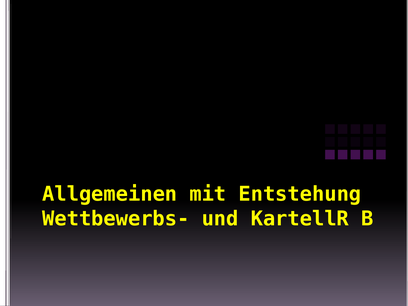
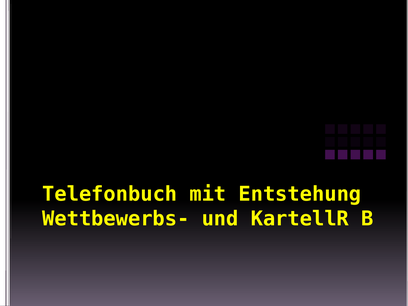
Allgemeinen: Allgemeinen -> Telefonbuch (110, 194)
